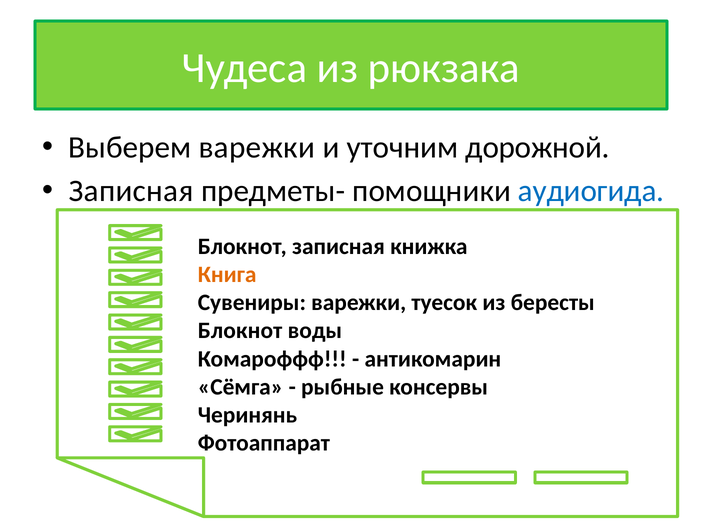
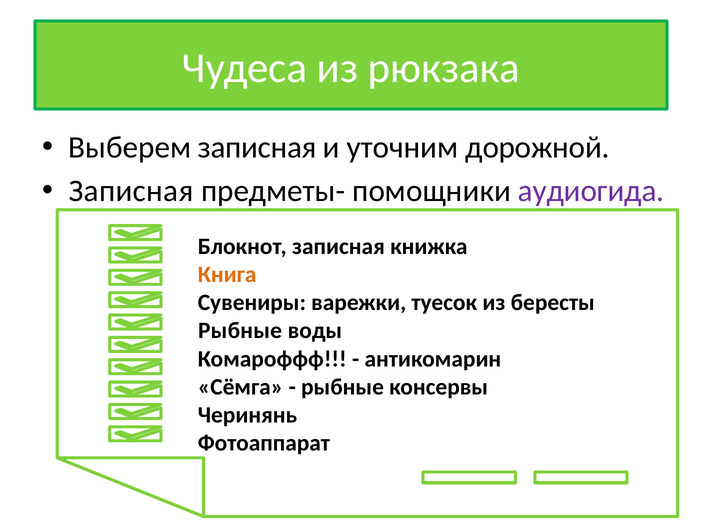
Выберем варежки: варежки -> записная (257, 147)
аудиогида colour: blue -> purple (591, 191)
Блокнот: Блокнот -> Рыбные (240, 330)
